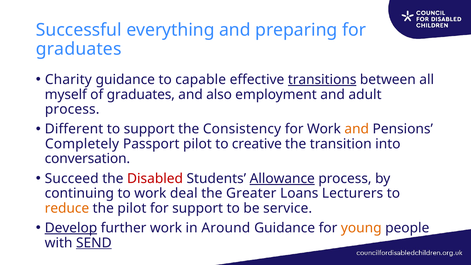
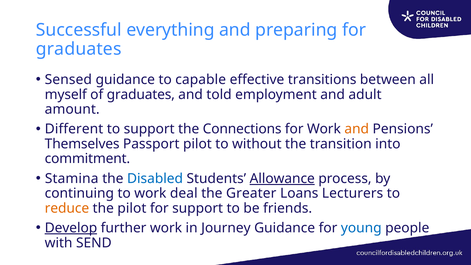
Charity: Charity -> Sensed (68, 80)
transitions underline: present -> none (322, 80)
also: also -> told (219, 94)
process: process -> amount (72, 109)
Consistency: Consistency -> Connections (242, 129)
Completely: Completely -> Themselves (82, 144)
creative: creative -> without (257, 144)
conversation: conversation -> commitment (87, 159)
Succeed: Succeed -> Stamina (72, 178)
Disabled colour: red -> blue (155, 178)
service: service -> friends (288, 208)
Around: Around -> Journey (226, 228)
young colour: orange -> blue (361, 228)
SEND underline: present -> none (94, 243)
